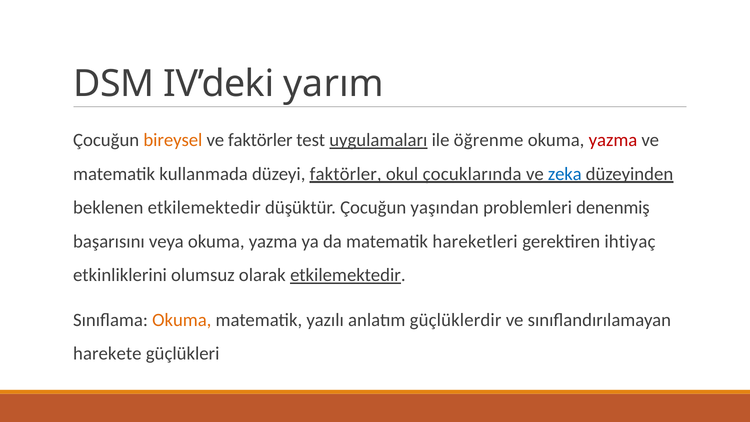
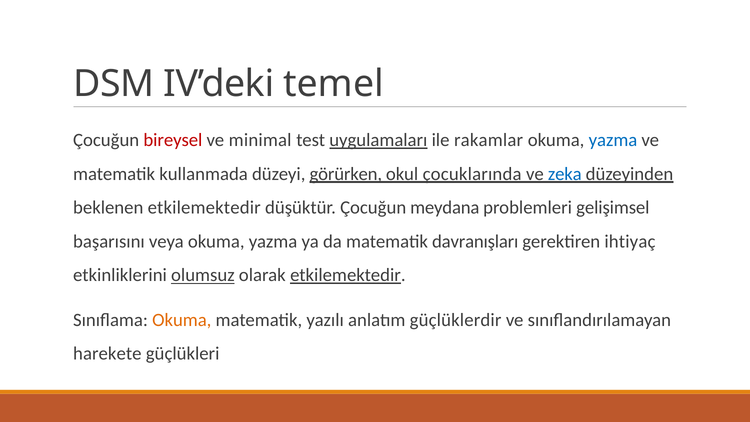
yarım: yarım -> temel (334, 84)
bireysel colour: orange -> red (173, 140)
ve faktörler: faktörler -> minimal (260, 140)
öğrenme: öğrenme -> rakamlar (489, 140)
yazma colour: red -> blue (613, 140)
düzeyi faktörler: faktörler -> görürken (346, 174)
yaşından: yaşından -> meydana (445, 208)
denenmiş: denenmiş -> gelişimsel (613, 208)
hareketleri: hareketleri -> davranışları (475, 241)
olumsuz underline: none -> present (203, 275)
